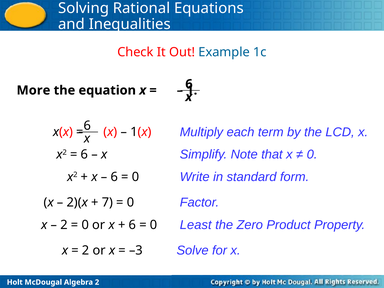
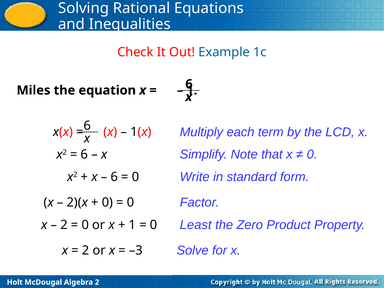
More: More -> Miles (33, 90)
7: 7 -> 0 (107, 202)
6: 6 -> 1 (132, 225)
